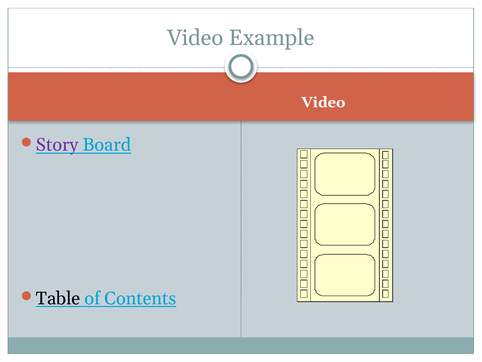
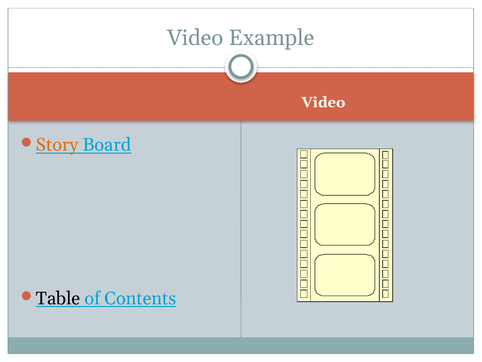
Story colour: purple -> orange (57, 145)
